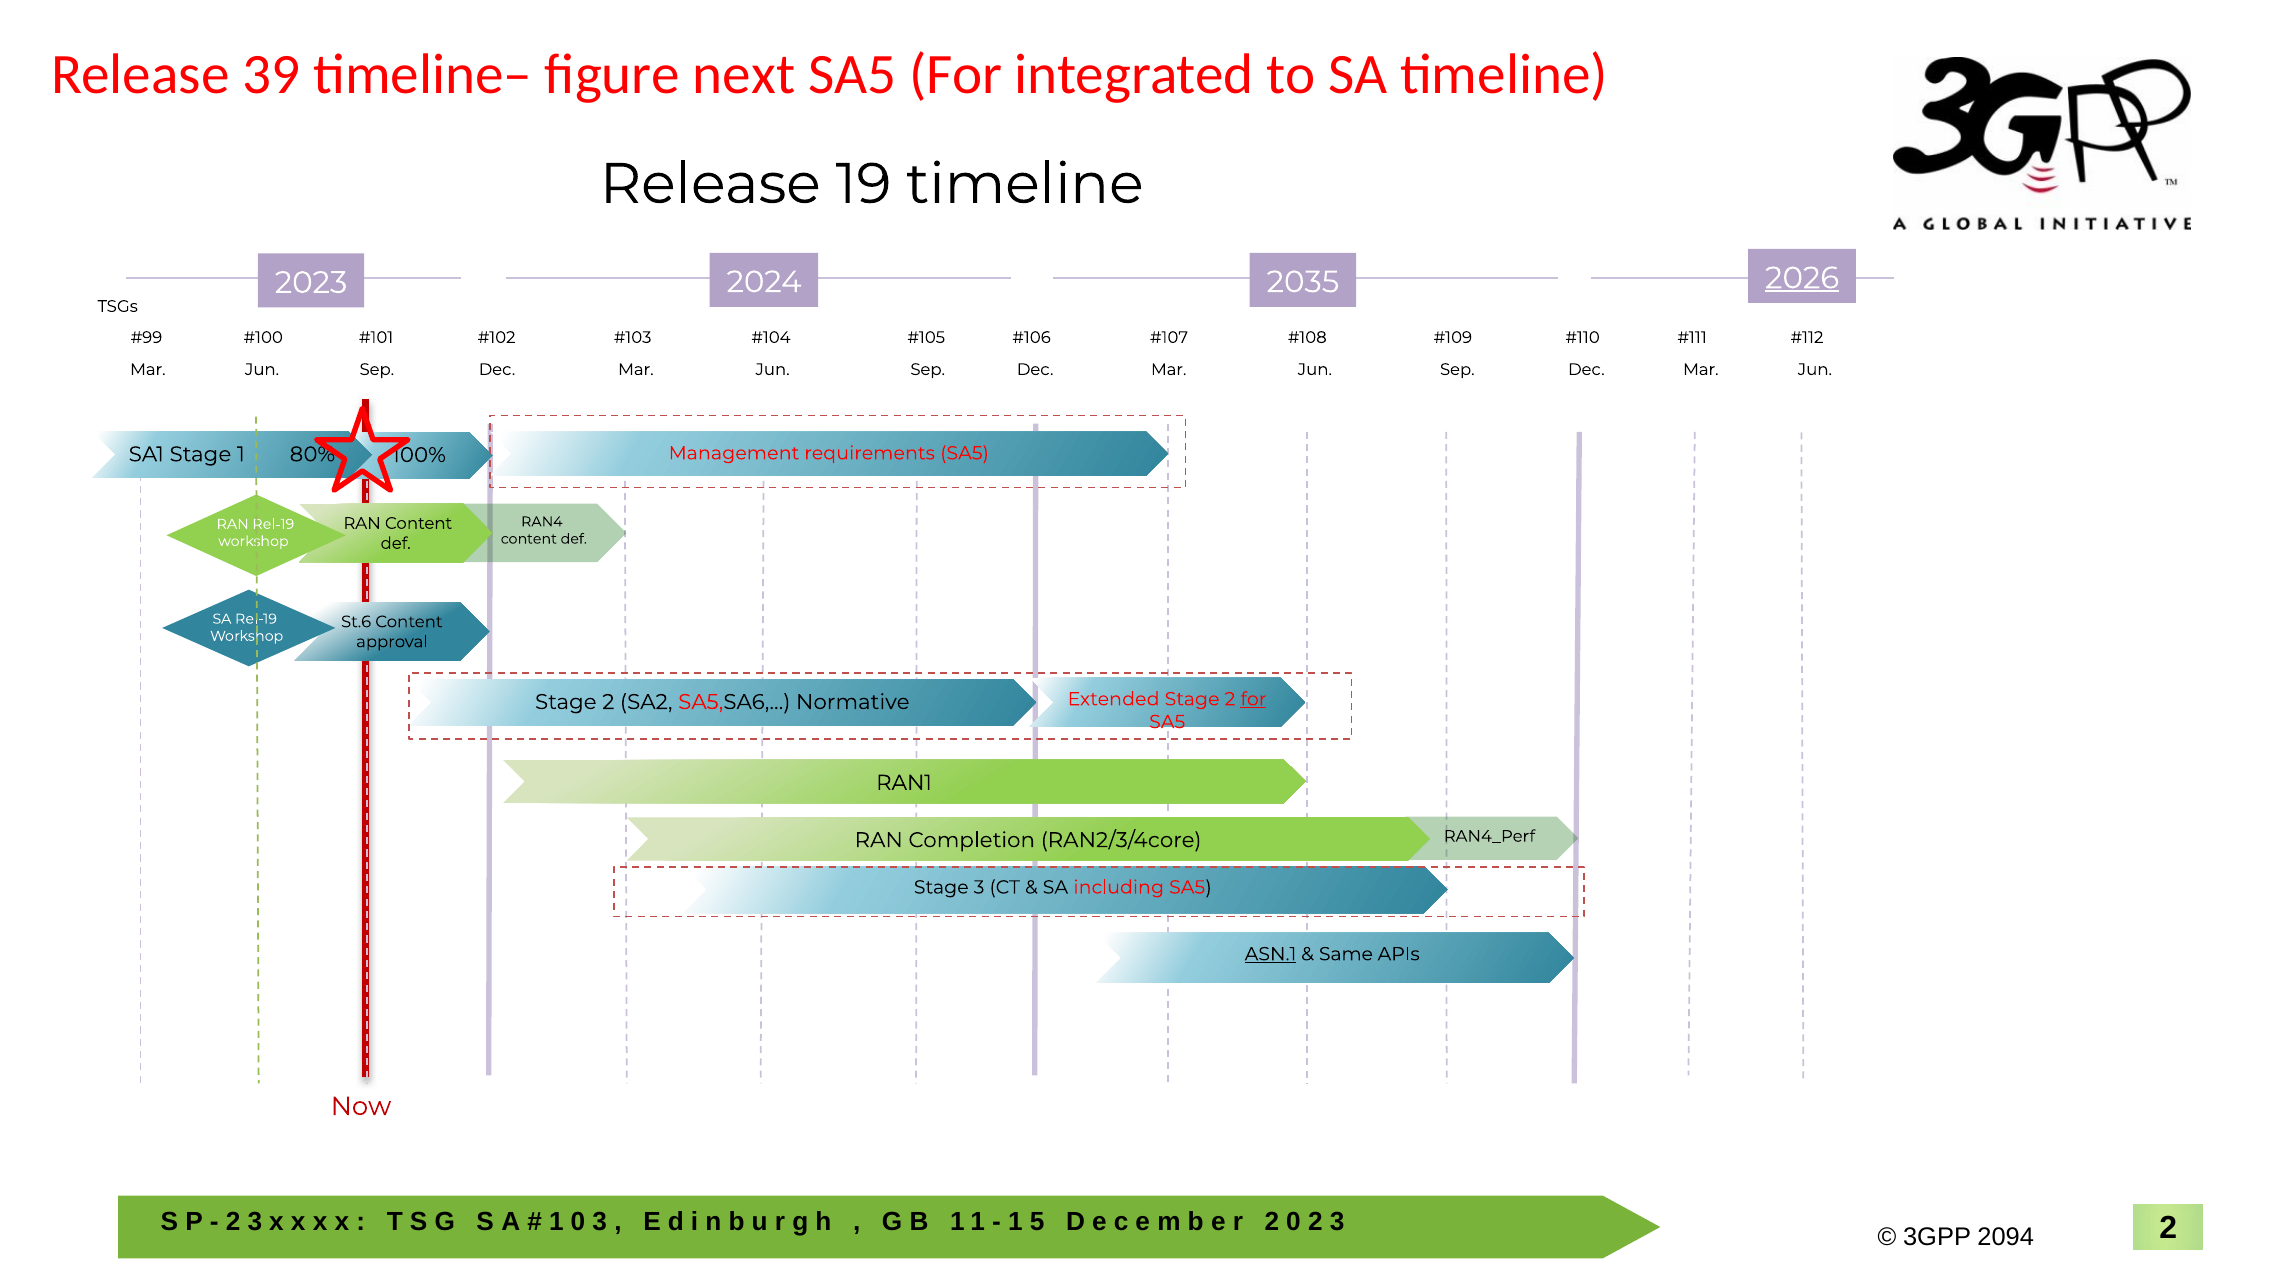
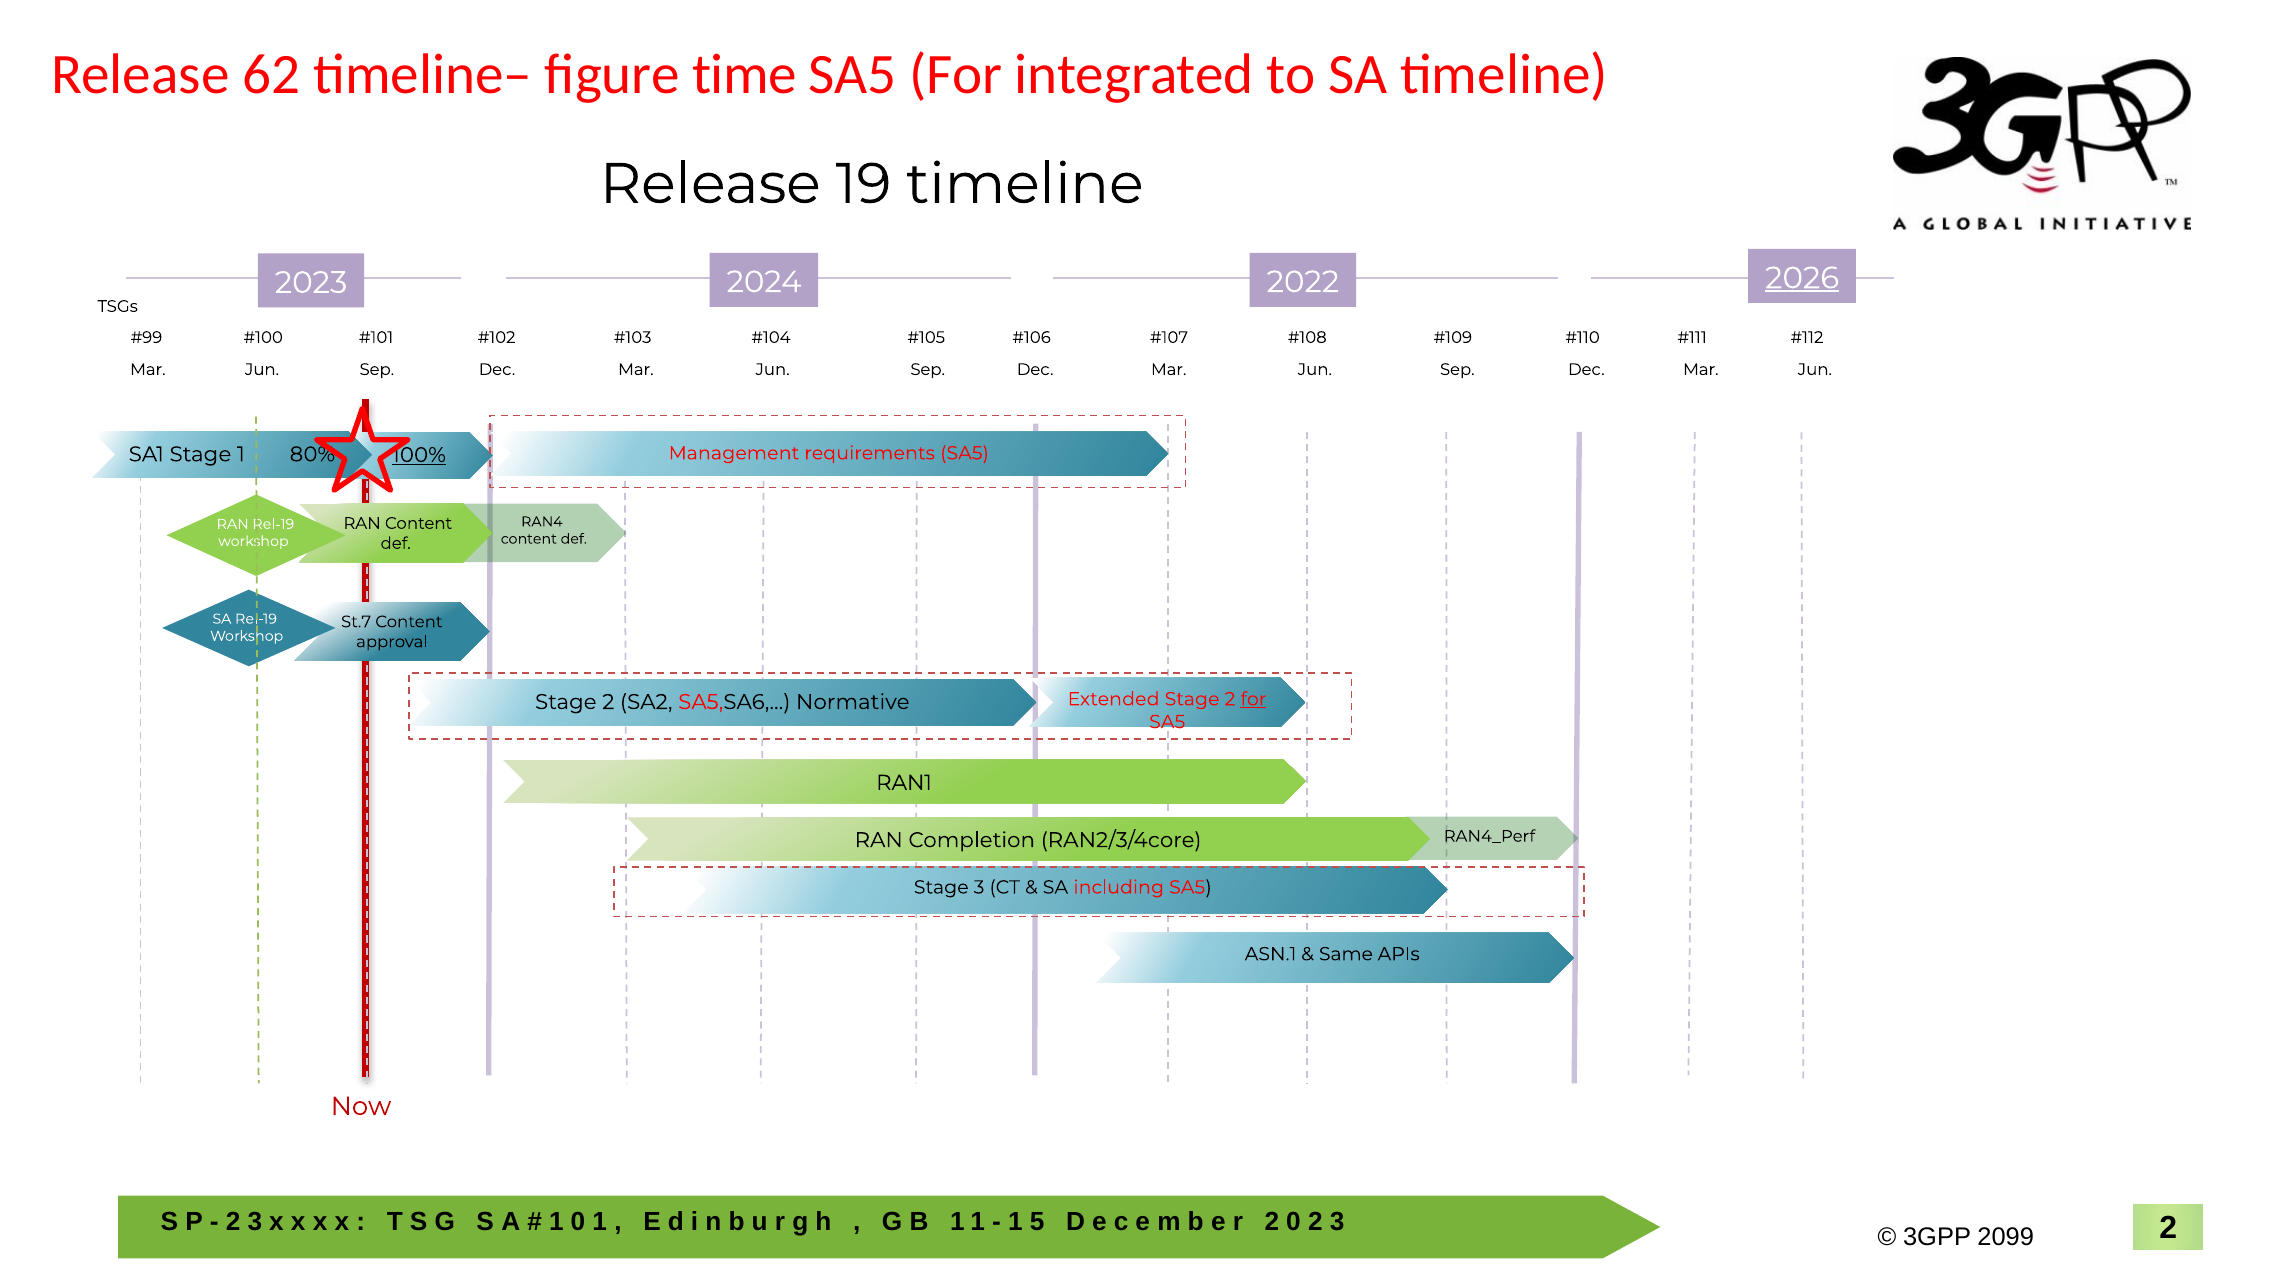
39: 39 -> 62 (271, 74)
next: next -> time (744, 74)
2035: 2035 -> 2022 (1303, 282)
100% underline: none -> present (419, 455)
St.6: St.6 -> St.7 (356, 622)
ASN.1 underline: present -> none (1271, 954)
3: 3 -> 1 (600, 1221)
2094: 2094 -> 2099 (2006, 1237)
